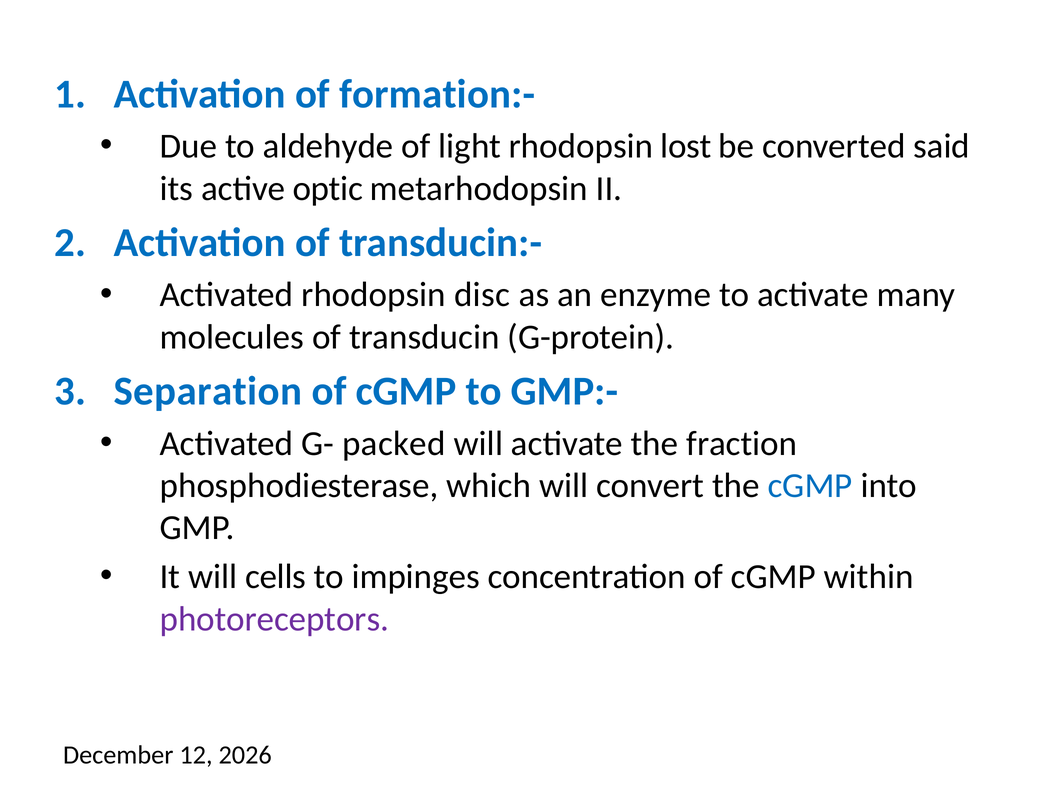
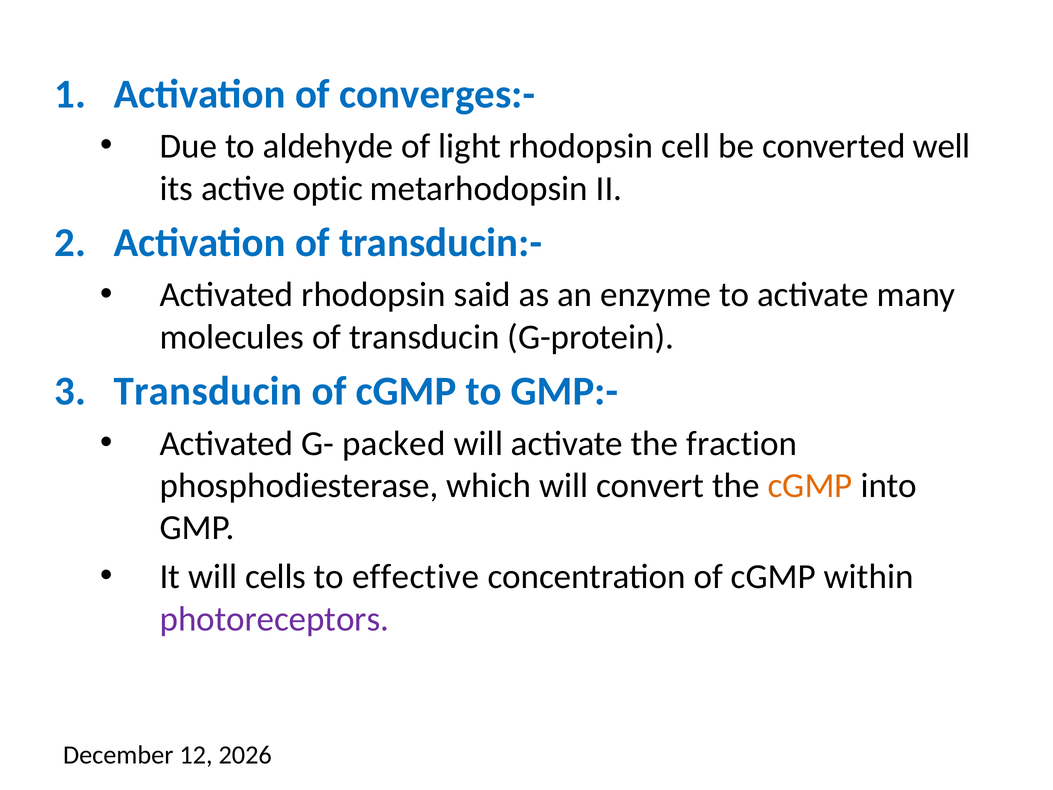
formation:-: formation:- -> converges:- (437, 94)
lost: lost -> cell (686, 146)
said: said -> well (942, 146)
disc: disc -> said (482, 295)
3 Separation: Separation -> Transducin (208, 391)
cGMP colour: blue -> orange (810, 485)
impinges: impinges -> effective (416, 577)
